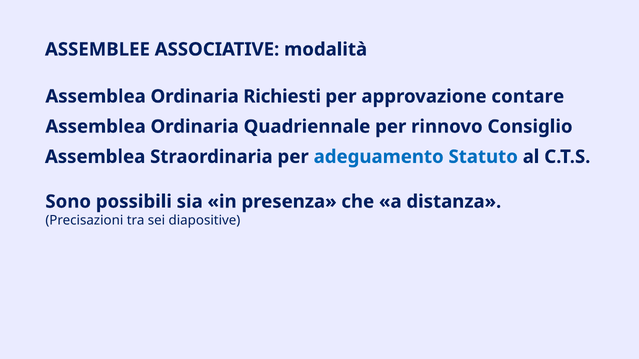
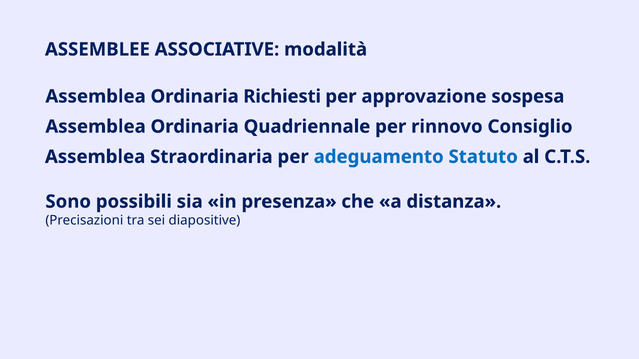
contare: contare -> sospesa (528, 97)
